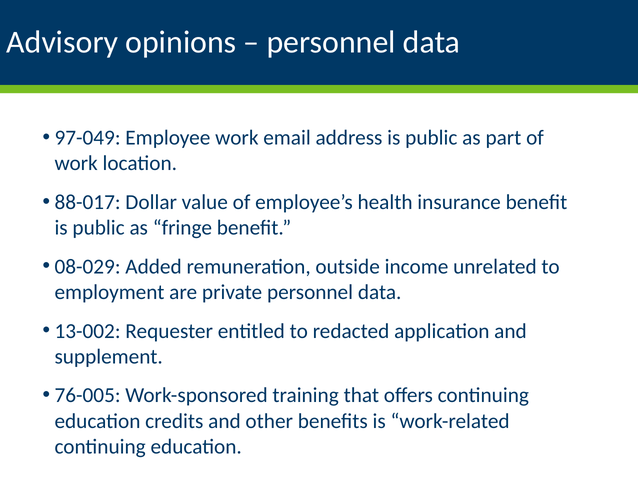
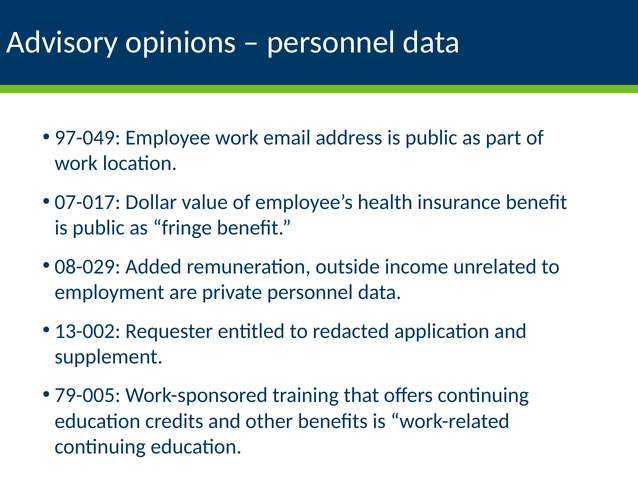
88-017: 88-017 -> 07-017 (88, 202)
76-005: 76-005 -> 79-005 (88, 395)
